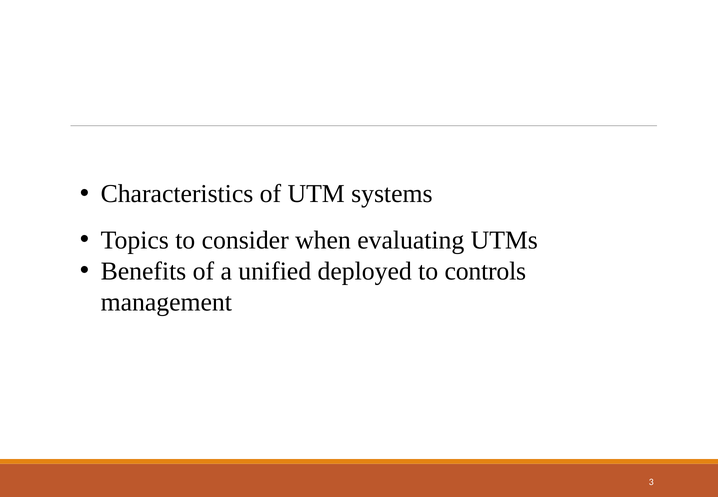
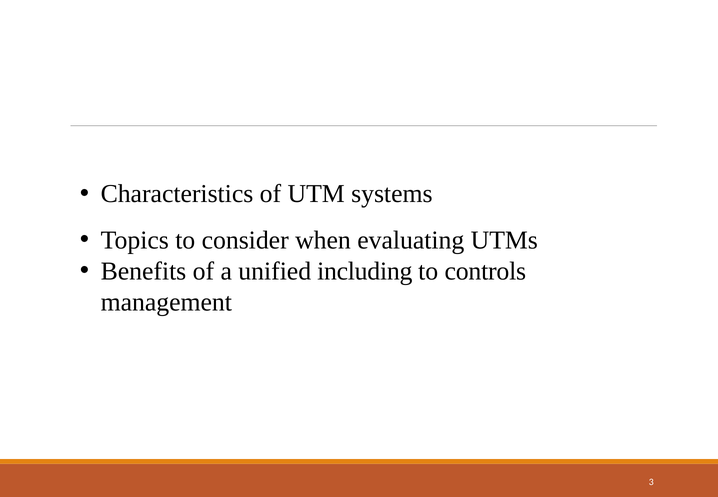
deployed: deployed -> including (365, 271)
